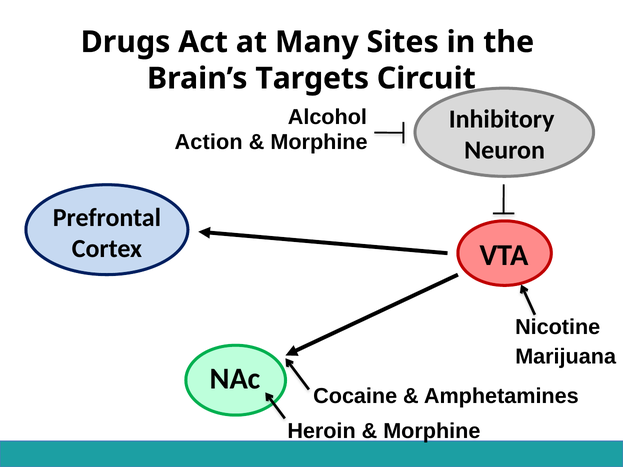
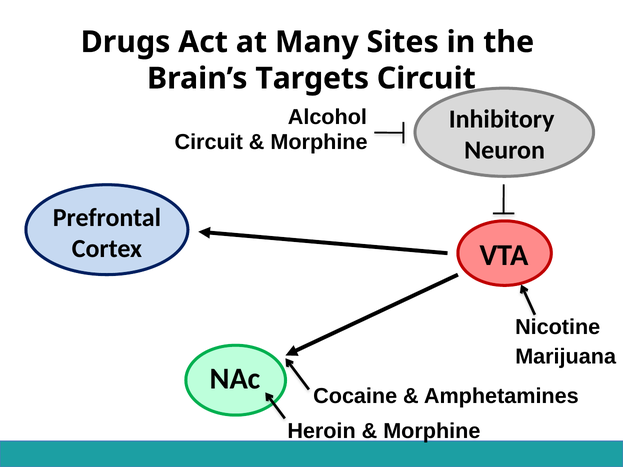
Action: Action -> Circuit (209, 142)
